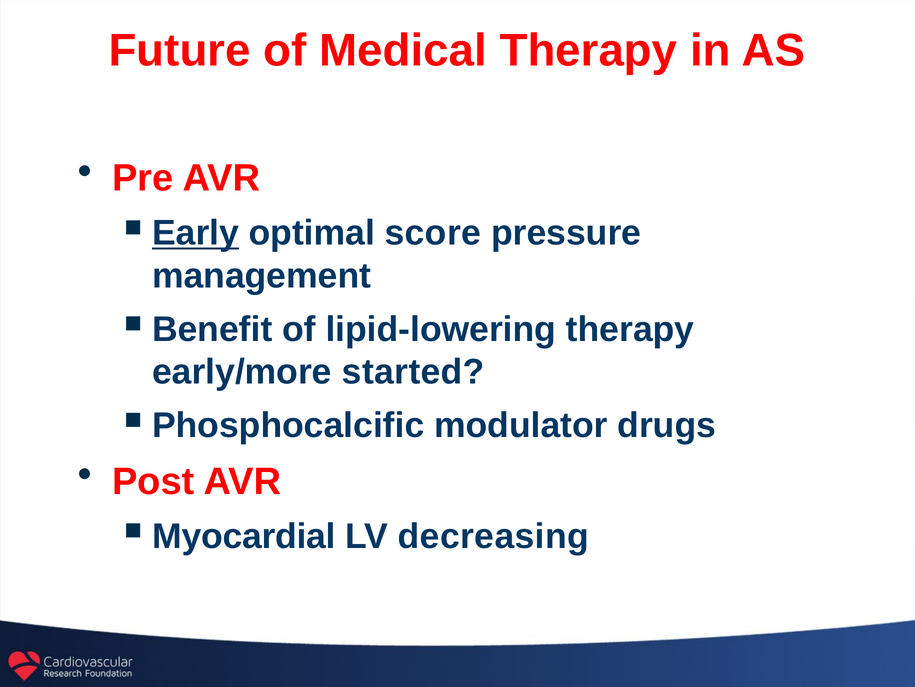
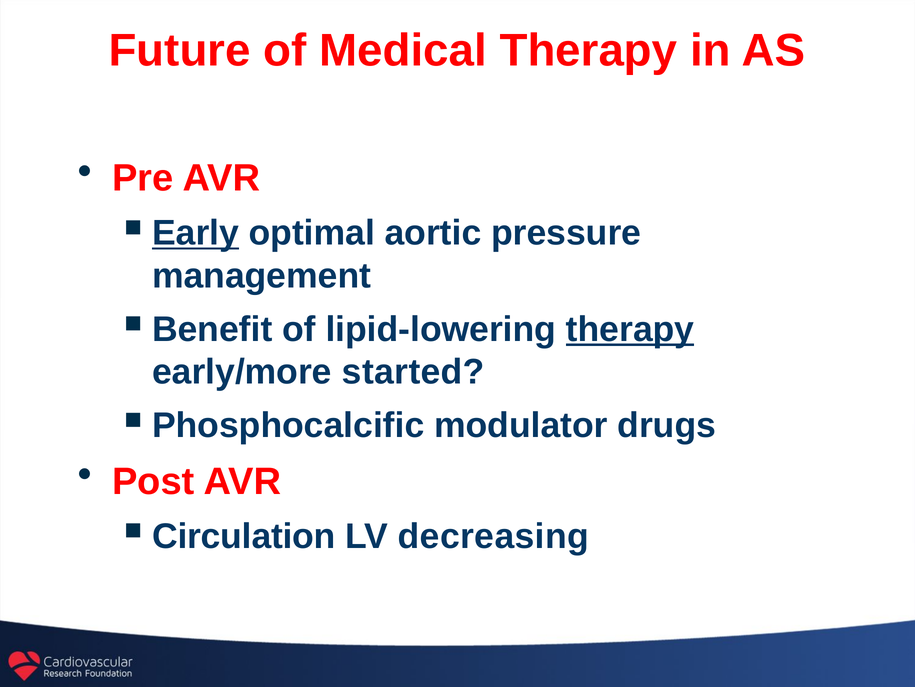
score: score -> aortic (433, 233)
therapy underline: none -> present (630, 329)
Myocardial: Myocardial -> Circulation (244, 536)
